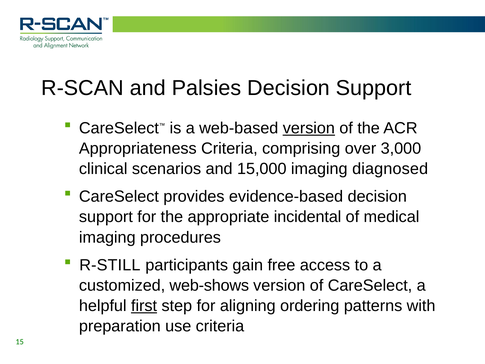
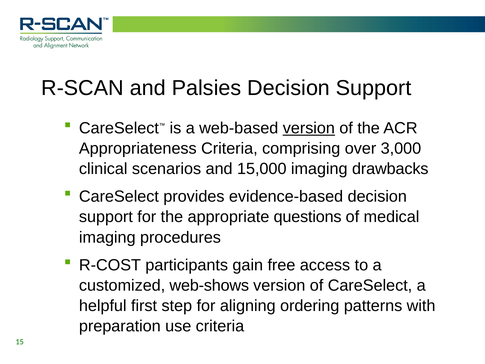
diagnosed: diagnosed -> drawbacks (390, 169)
incidental: incidental -> questions (308, 217)
R-STILL: R-STILL -> R-COST (110, 265)
first underline: present -> none (144, 306)
